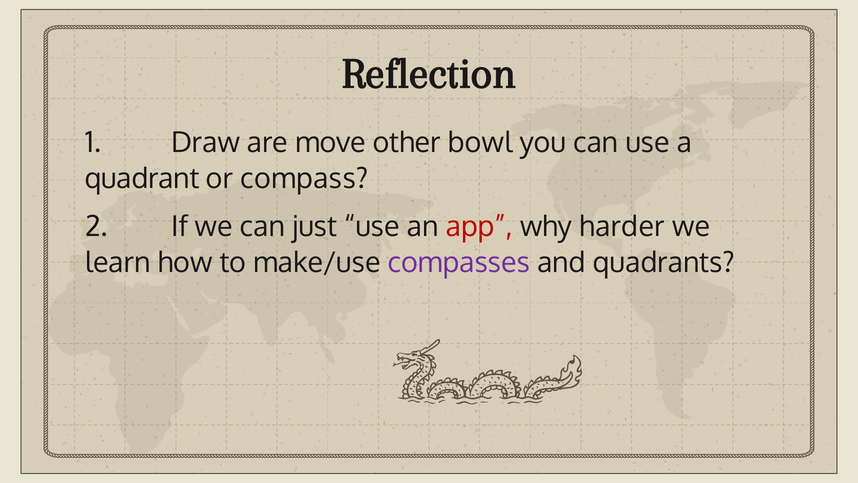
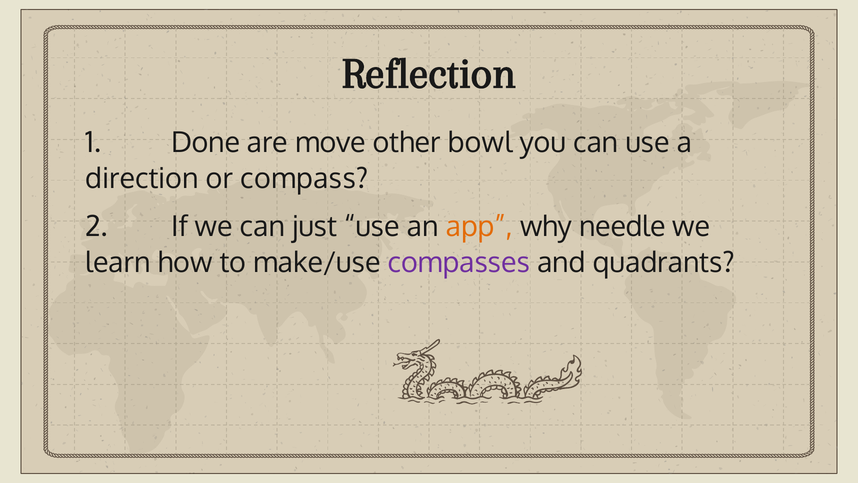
Draw: Draw -> Done (206, 143)
quadrant: quadrant -> direction (142, 179)
app colour: red -> orange (479, 227)
harder: harder -> needle (622, 227)
